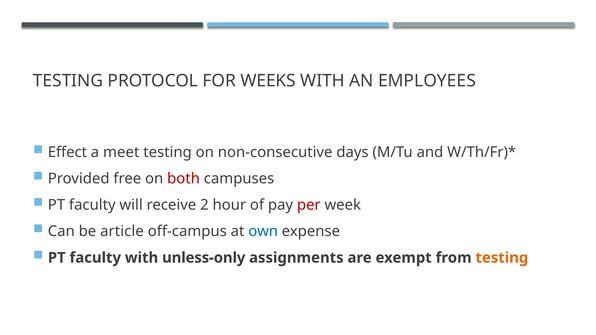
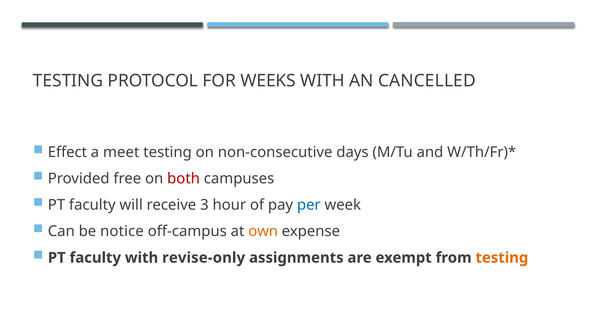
EMPLOYEES: EMPLOYEES -> CANCELLED (427, 81)
2: 2 -> 3 (204, 205)
per colour: red -> blue (309, 205)
article: article -> notice (122, 232)
own colour: blue -> orange (263, 232)
unless-only: unless-only -> revise-only (204, 258)
